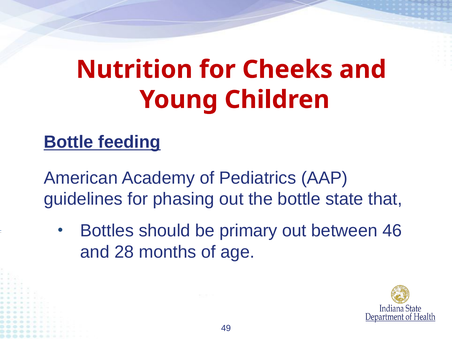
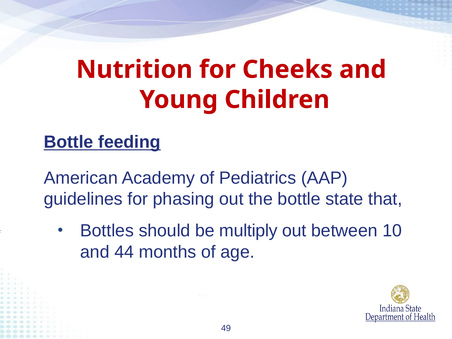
primary: primary -> multiply (248, 231)
46: 46 -> 10 (392, 231)
28: 28 -> 44 (124, 252)
